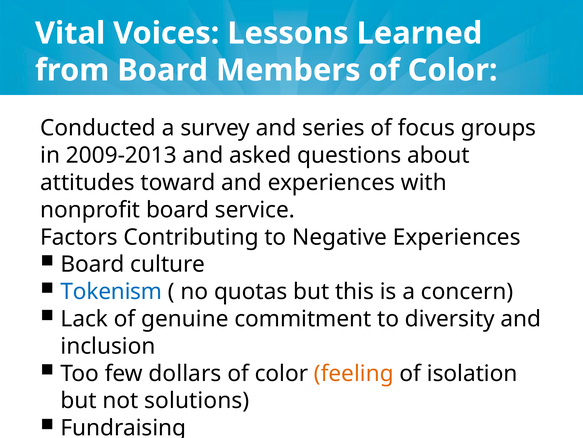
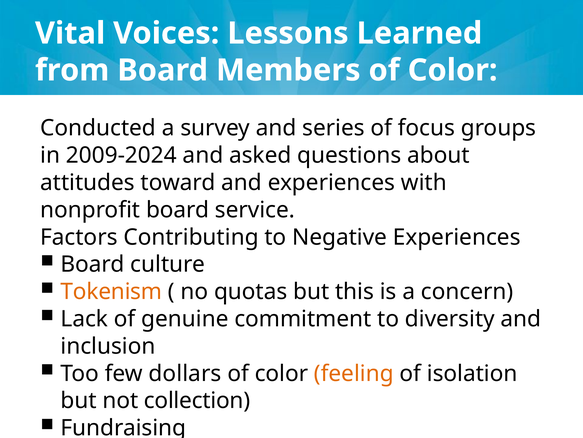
2009-2013: 2009-2013 -> 2009-2024 (121, 155)
Tokenism colour: blue -> orange (111, 291)
solutions: solutions -> collection (197, 400)
